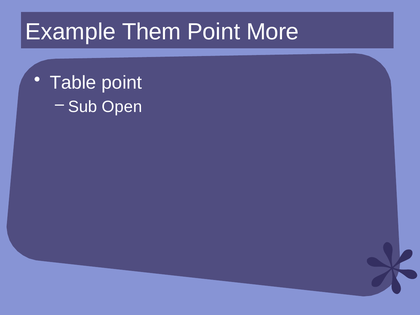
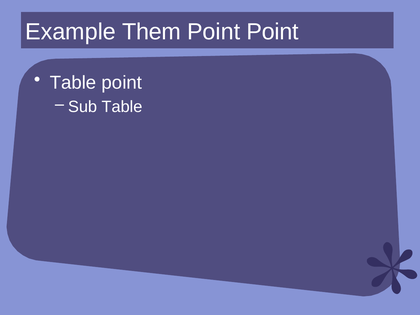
Point More: More -> Point (273, 32)
Sub Open: Open -> Table (122, 107)
